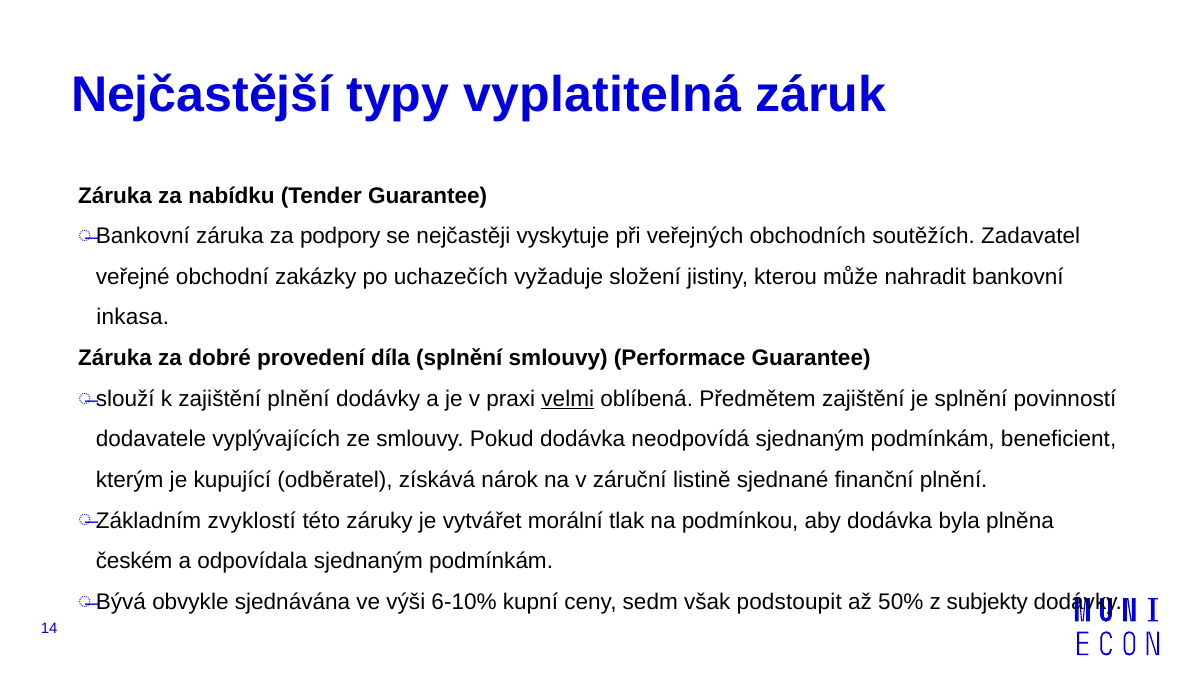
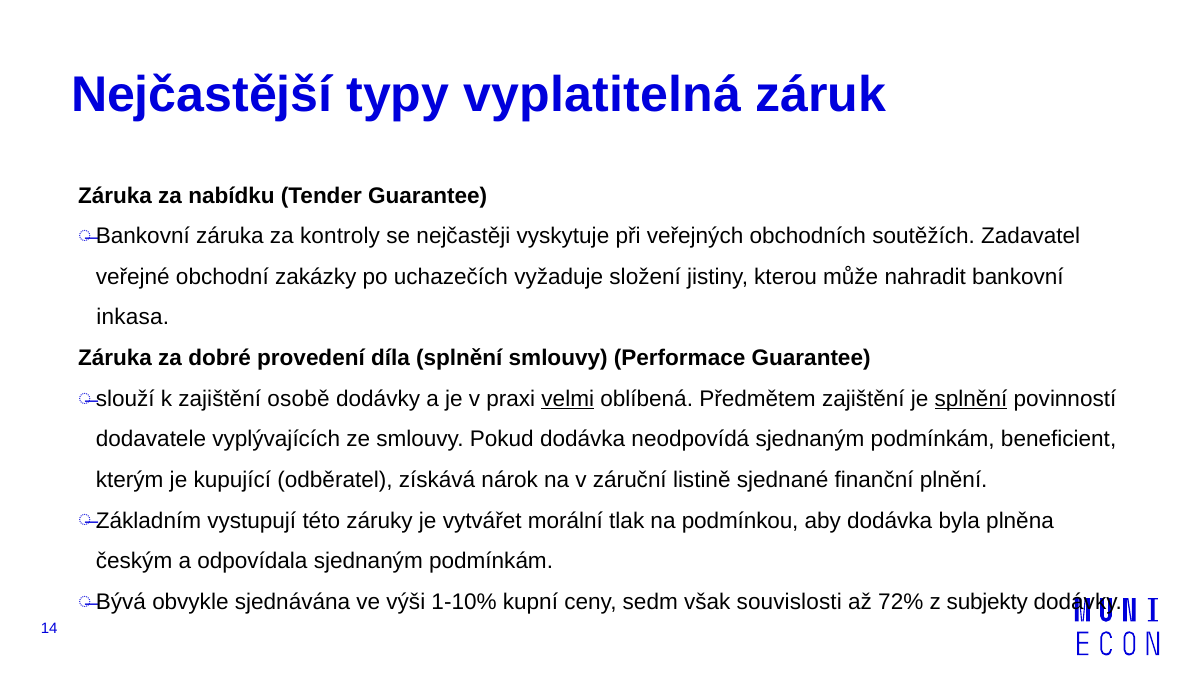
podpory: podpory -> kontroly (340, 236)
zajištění plnění: plnění -> osobě (299, 399)
splnění underline: none -> present (971, 399)
zvyklostí: zvyklostí -> vystupují (252, 520)
českém: českém -> českým (134, 561)
6-10%: 6-10% -> 1-10% (464, 602)
podstoupit: podstoupit -> souvislosti (789, 602)
50%: 50% -> 72% (901, 602)
